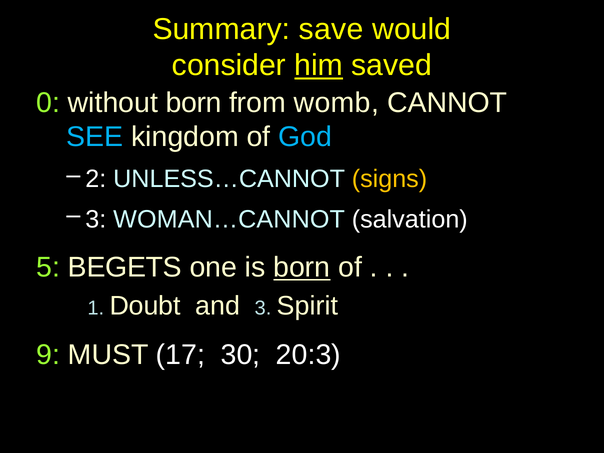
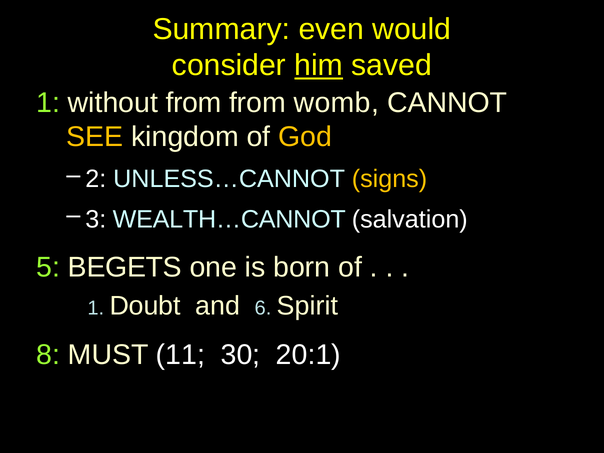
save: save -> even (331, 29)
0: 0 -> 1 (48, 103)
without born: born -> from (194, 103)
SEE colour: light blue -> yellow (95, 137)
God colour: light blue -> yellow (305, 137)
WOMAN…CANNOT: WOMAN…CANNOT -> WEALTH…CANNOT (229, 219)
born underline: present -> none (302, 267)
3: 3 -> 6 (263, 308)
9: 9 -> 8 (48, 355)
17: 17 -> 11 (180, 355)
20:3: 20:3 -> 20:1 (308, 355)
